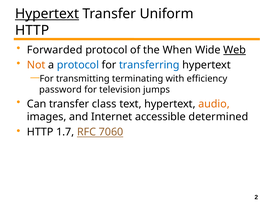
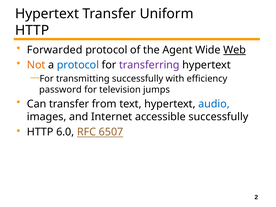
Hypertext underline: present -> none (47, 14)
When: When -> Agent (177, 50)
transferring colour: blue -> purple (149, 65)
transmitting terminating: terminating -> successfully (138, 79)
class: class -> from (104, 104)
audio colour: orange -> blue (214, 104)
accessible determined: determined -> successfully (218, 117)
1.7: 1.7 -> 6.0 (65, 132)
7060: 7060 -> 6507 (111, 132)
